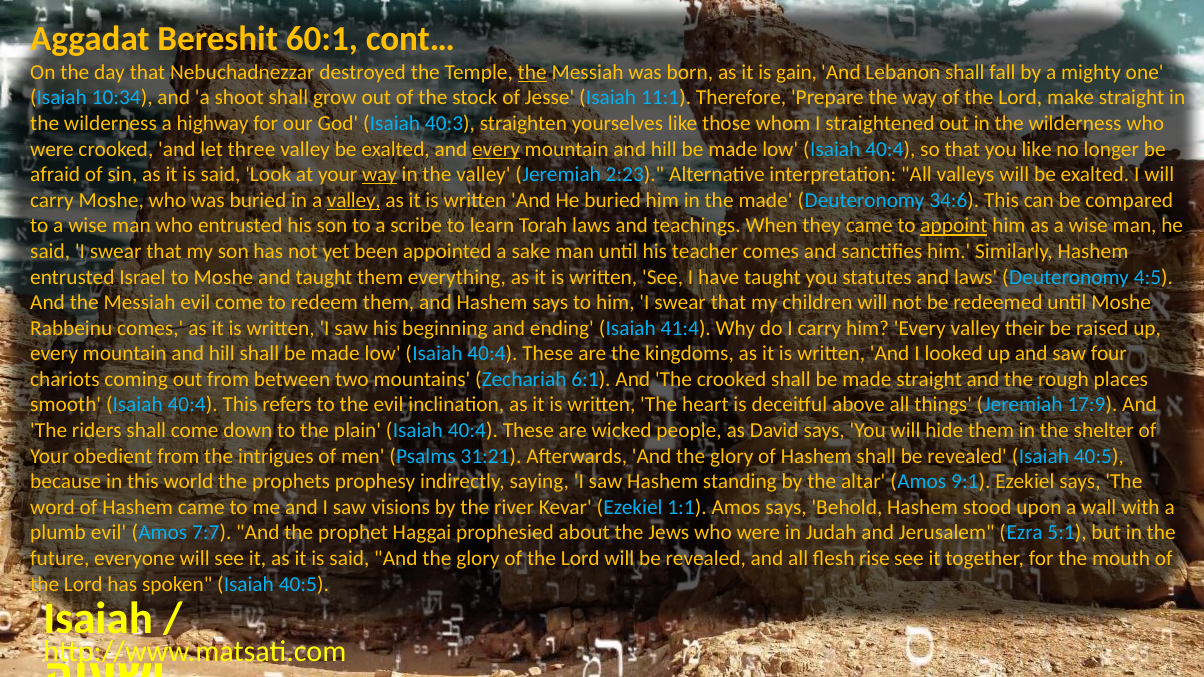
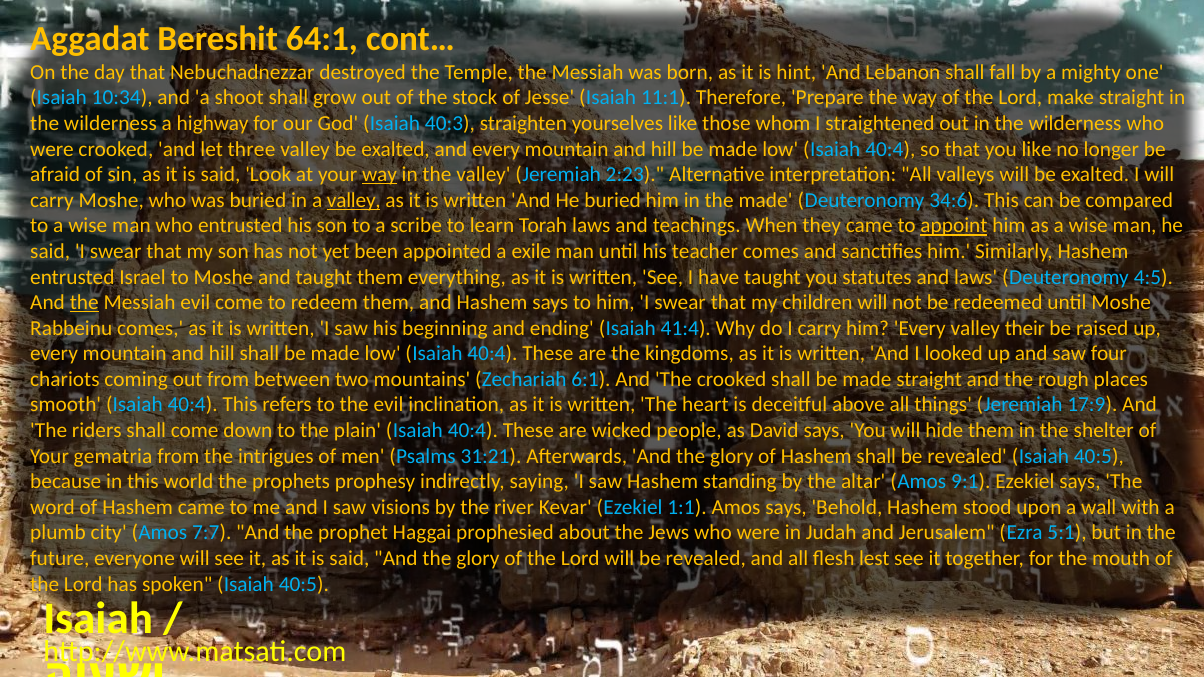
60:1: 60:1 -> 64:1 (322, 39)
the underline: present -> none (532, 72)
gain: gain -> hint (796, 72)
every underline: present -> none (496, 149)
sake: sake -> exile (531, 252)
the underline: none -> present (84, 303)
obedient: obedient -> gematria (113, 456)
plumb evil: evil -> city (109, 533)
rise: rise -> lest (874, 559)
